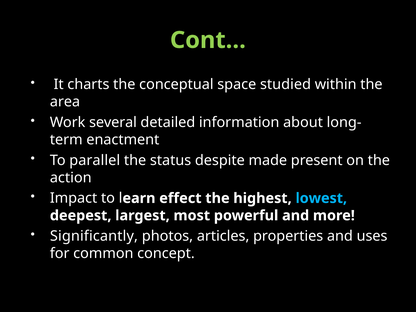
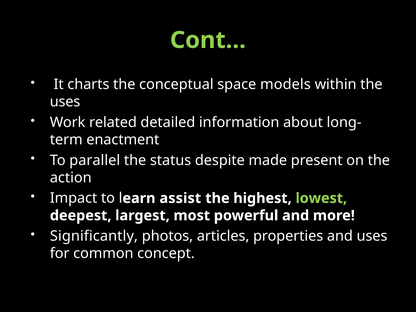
studied: studied -> models (285, 85)
area: area -> uses (65, 102)
several: several -> related (113, 122)
effect: effect -> assist (180, 198)
lowest colour: light blue -> light green (321, 198)
